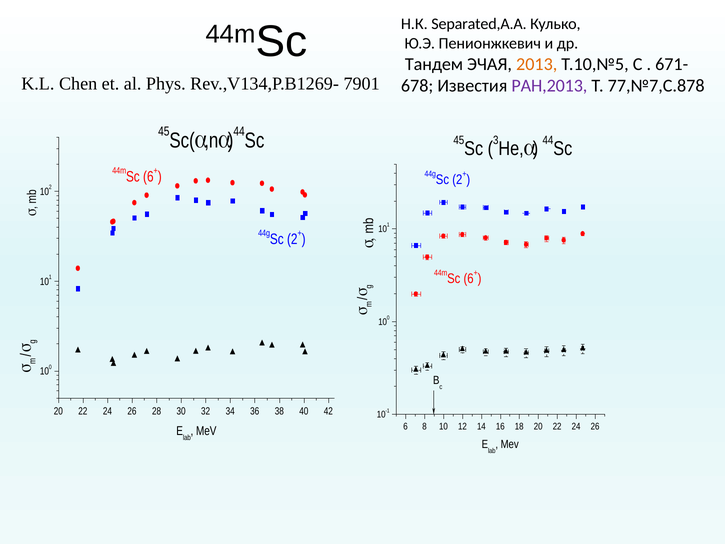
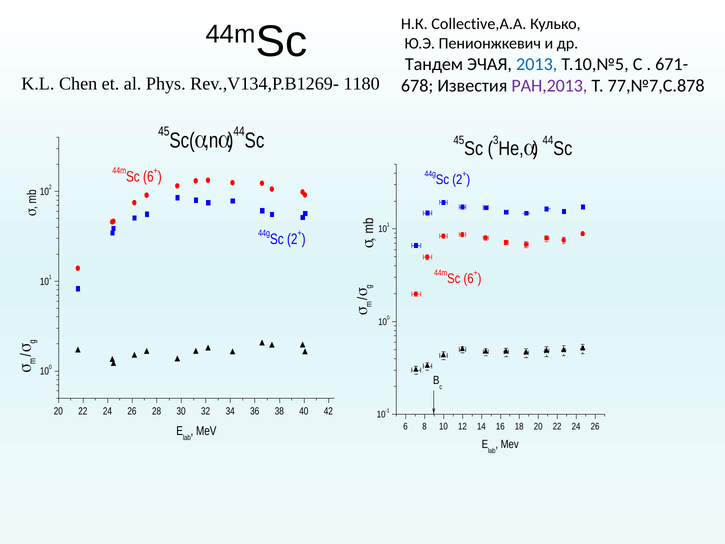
Separated,А.А: Separated,А.А -> Collective,А.А (479, 24)
2013 colour: orange -> blue (537, 64)
7901: 7901 -> 1180 (362, 84)
